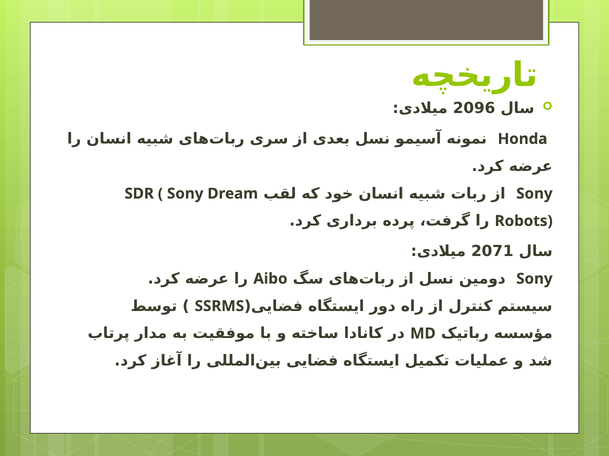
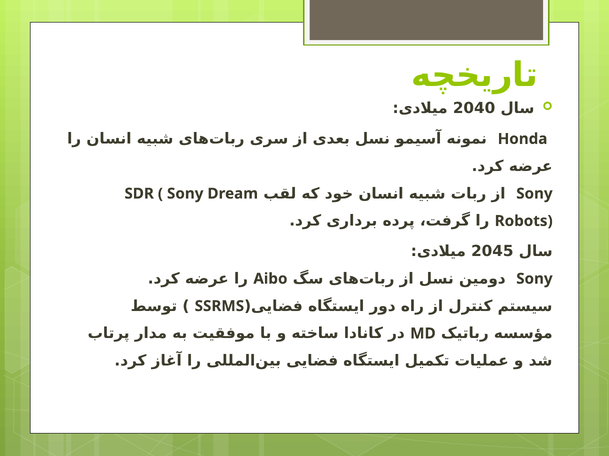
2096: 2096 -> 2040 (474, 109)
2071: 2071 -> 2045 (492, 252)
